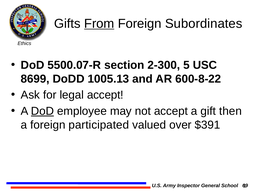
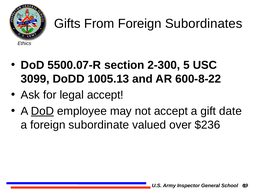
From underline: present -> none (99, 23)
8699: 8699 -> 3099 (35, 79)
then: then -> date (230, 111)
participated: participated -> subordinate (99, 125)
$391: $391 -> $236 (208, 125)
